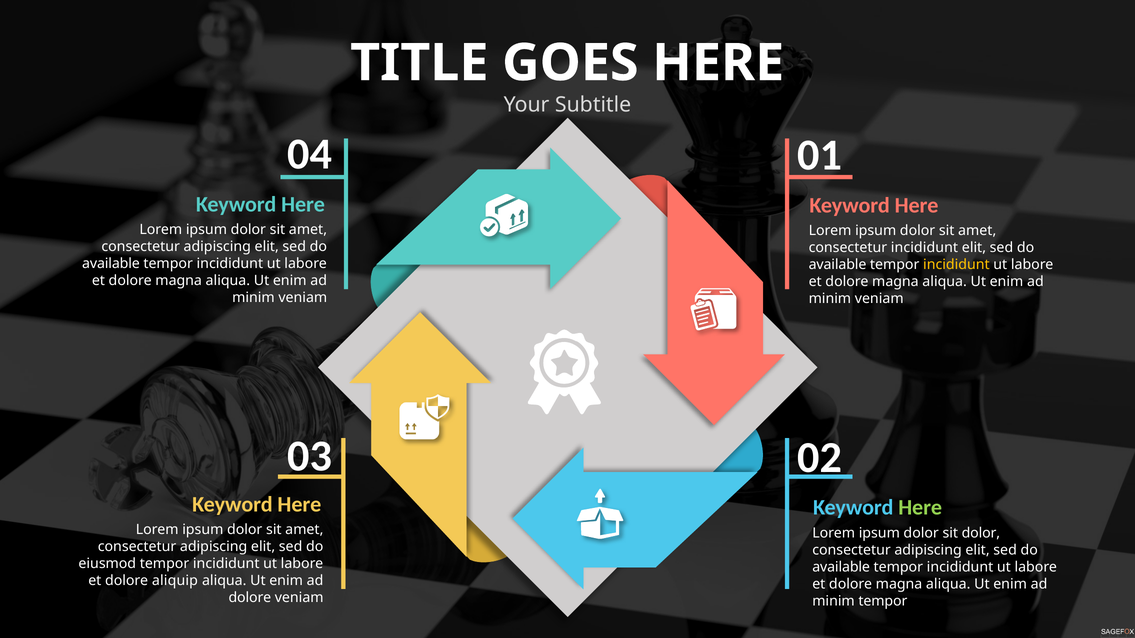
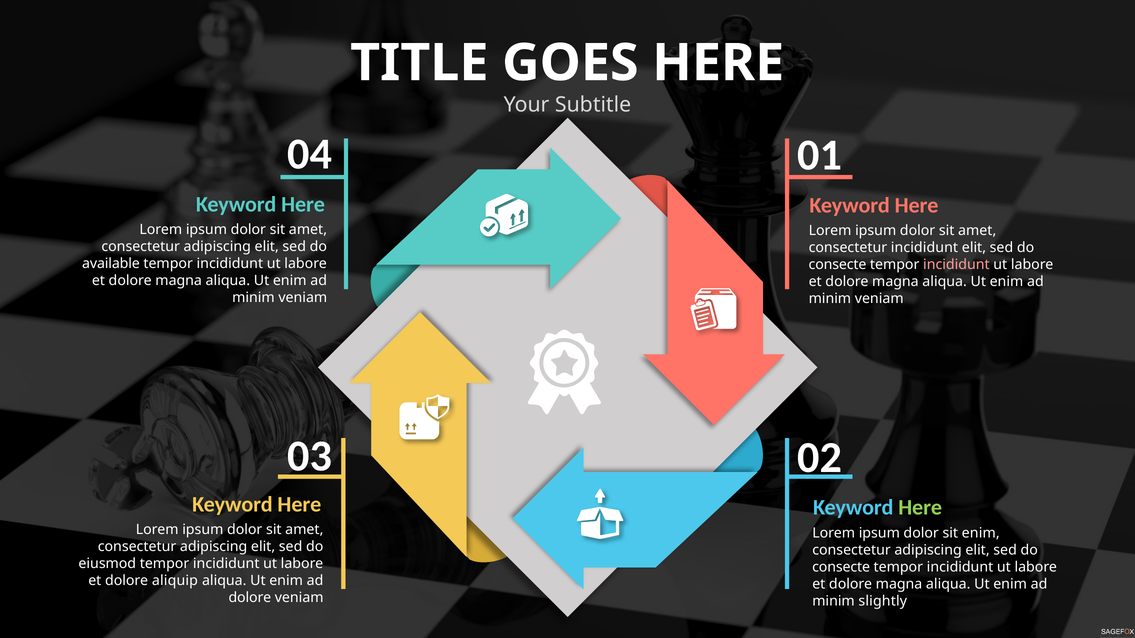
available: available -> consecte (838, 265)
incididunt colour: yellow -> pink (956, 265)
sit dolor: dolor -> enim (981, 533)
available: available -> consecte (841, 567)
minim tempor: tempor -> slightly (883, 601)
